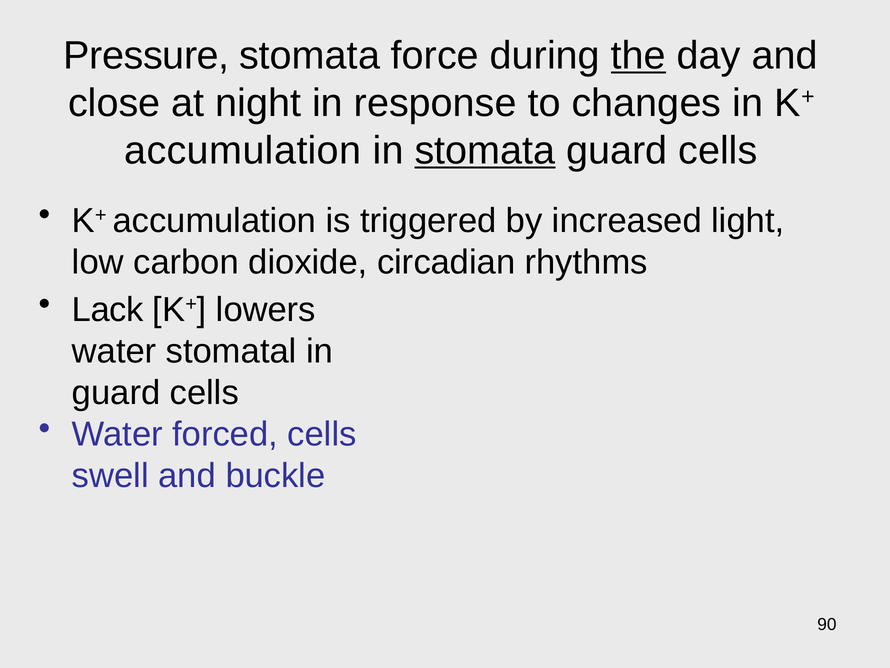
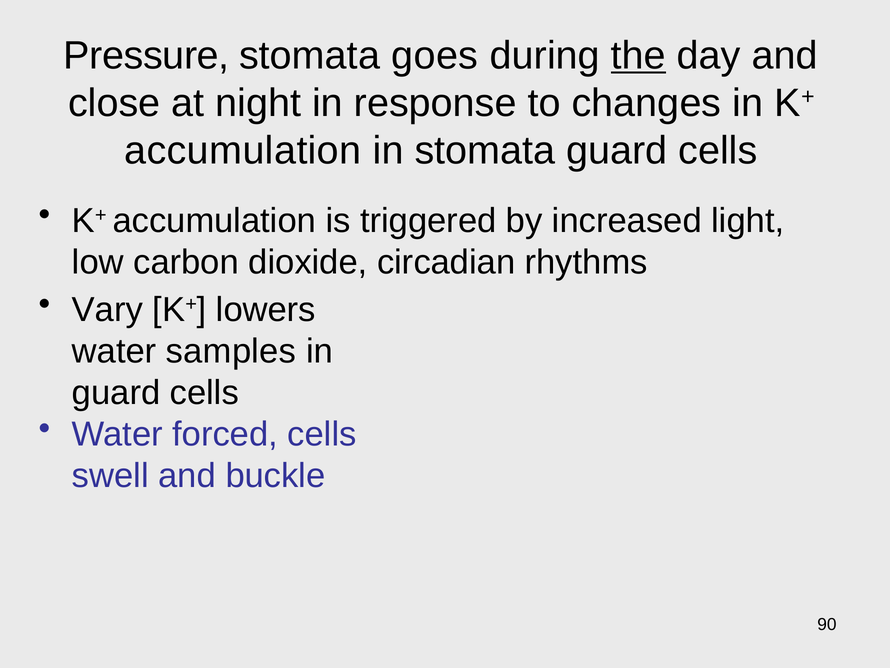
force: force -> goes (435, 55)
stomata underline: present -> none (485, 150)
Lack: Lack -> Vary (107, 309)
stomatal: stomatal -> samples (231, 351)
